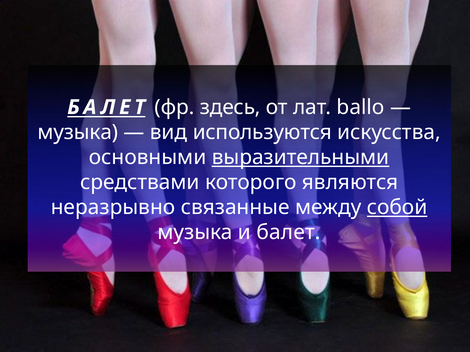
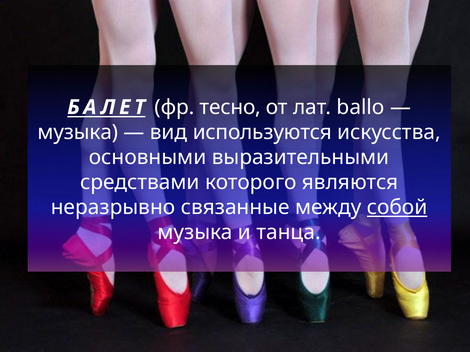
здесь: здесь -> тесно (230, 107)
выразительными underline: present -> none (301, 157)
и балет: балет -> танца (289, 233)
